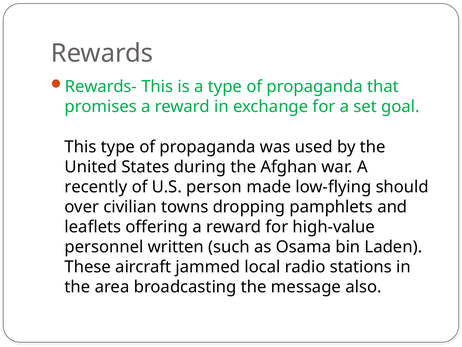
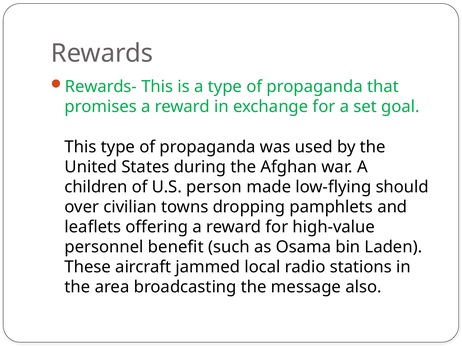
recently: recently -> children (96, 187)
written: written -> benefit (176, 247)
